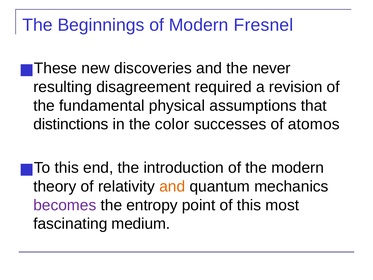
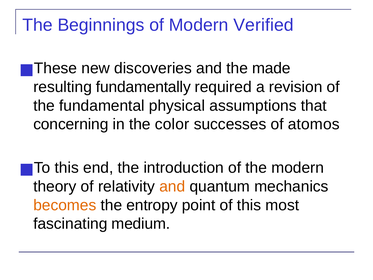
Fresnel: Fresnel -> Verified (264, 25)
never: never -> made (271, 68)
disagreement: disagreement -> fundamentally (143, 87)
distinctions: distinctions -> concerning (71, 124)
becomes colour: purple -> orange (65, 205)
